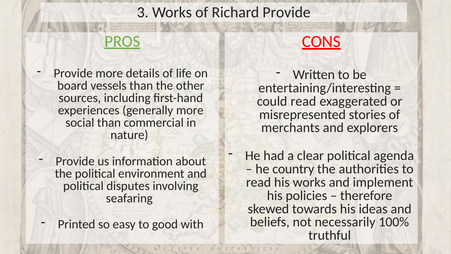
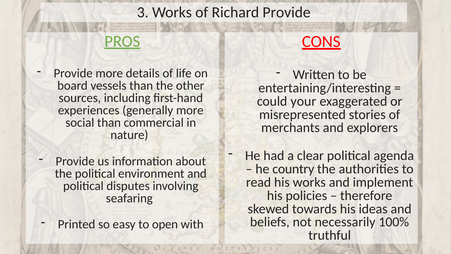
could read: read -> your (303, 101)
good: good -> open (165, 224)
